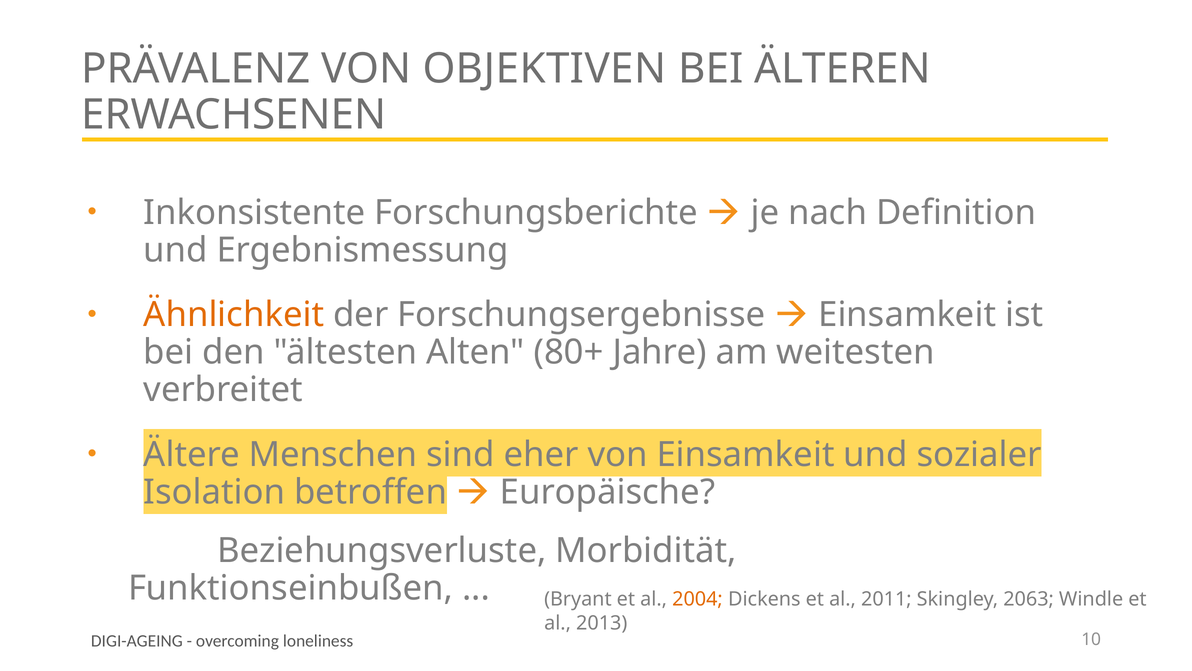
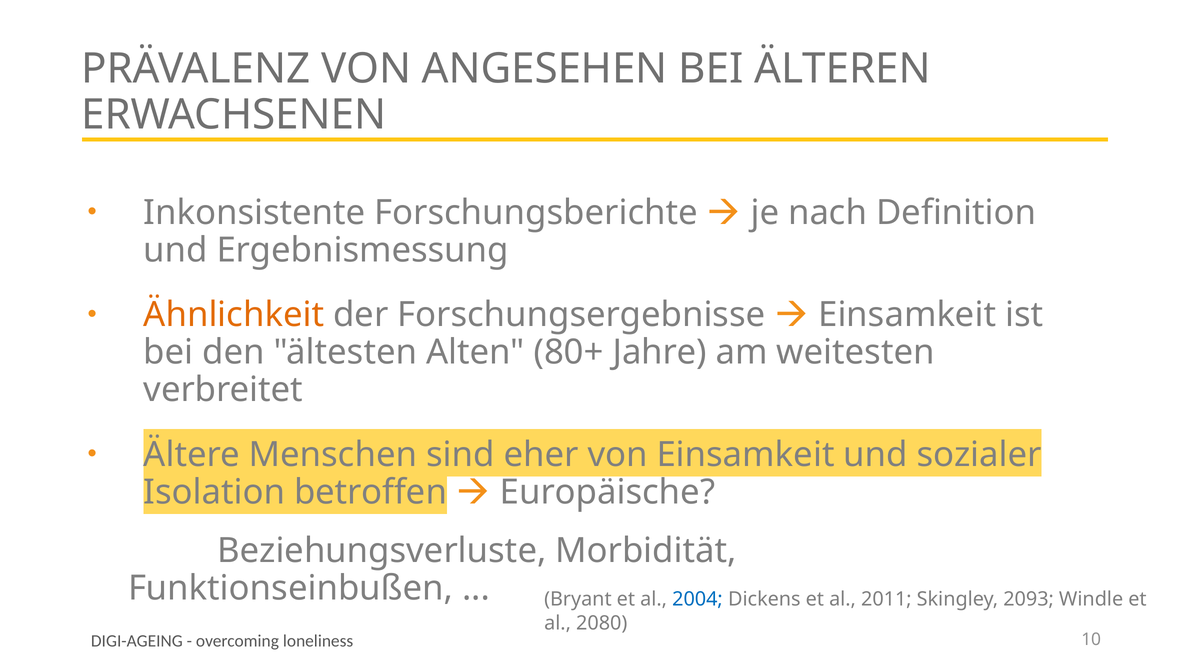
OBJEKTIVEN: OBJEKTIVEN -> ANGESEHEN (545, 69)
2004 colour: orange -> blue (697, 599)
2063: 2063 -> 2093 (1029, 599)
2013: 2013 -> 2080 (602, 623)
